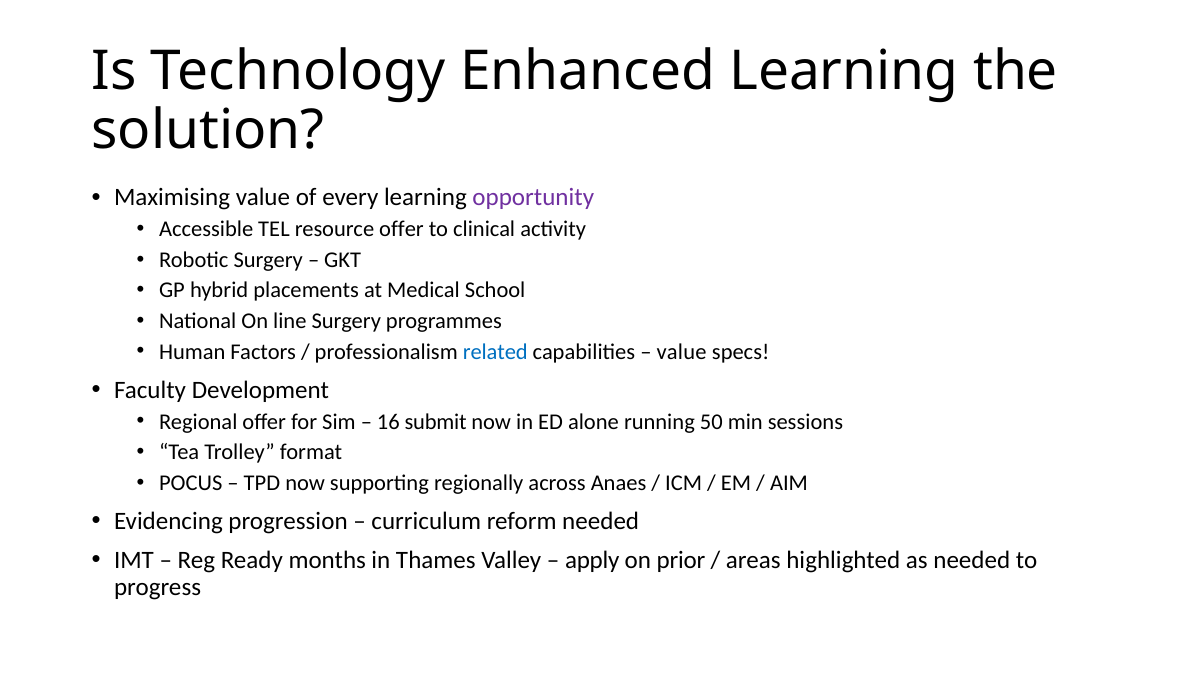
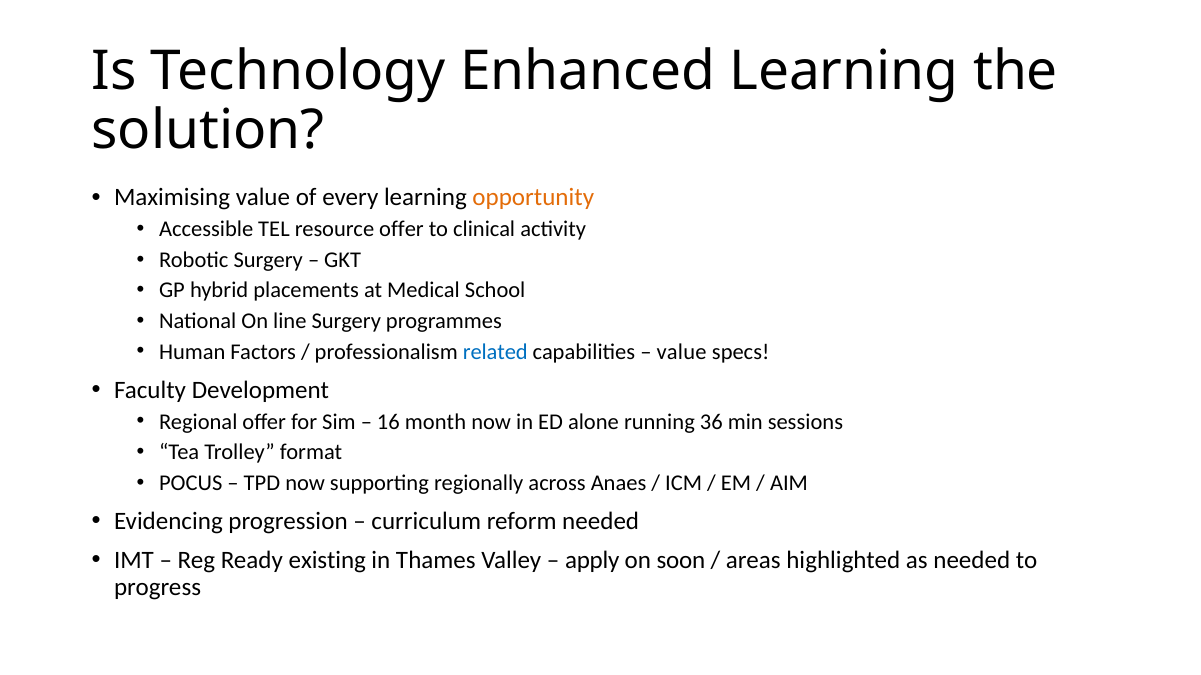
opportunity colour: purple -> orange (533, 198)
submit: submit -> month (435, 422)
50: 50 -> 36 (711, 422)
months: months -> existing (327, 561)
prior: prior -> soon (681, 561)
